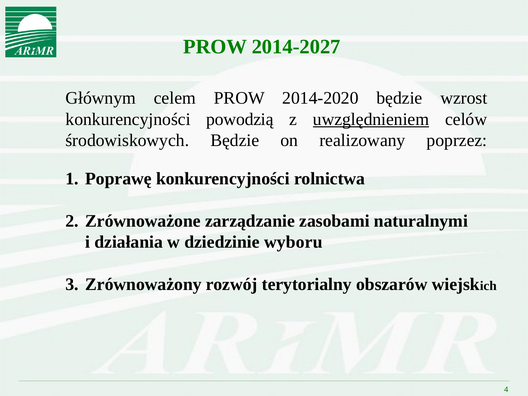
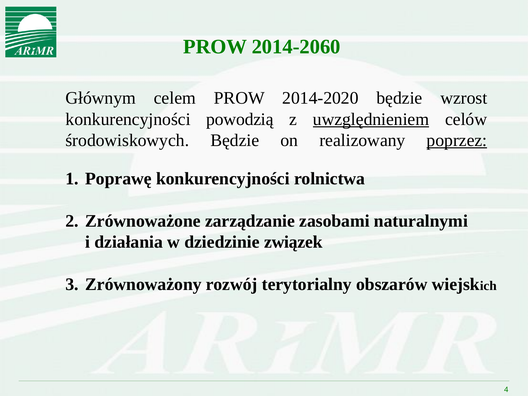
2014-2027: 2014-2027 -> 2014-2060 (296, 47)
poprzez underline: none -> present (457, 140)
wyboru: wyboru -> związek (293, 242)
